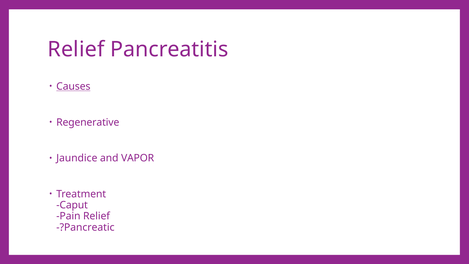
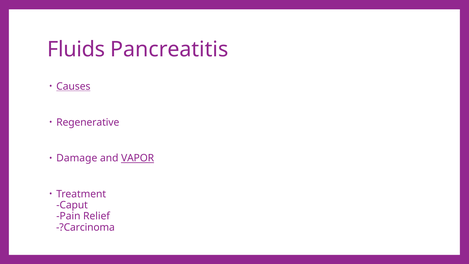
Relief: Relief -> Fluids (76, 49)
Jaundice: Jaundice -> Damage (77, 158)
VAPOR underline: none -> present (138, 158)
-?Pancreatic: -?Pancreatic -> -?Carcinoma (85, 227)
